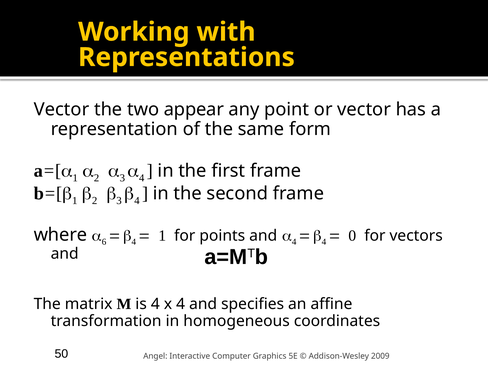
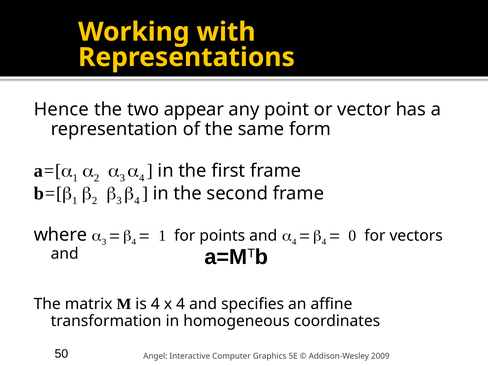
Vector: Vector -> Hence (61, 109)
6: 6 -> 3 (104, 242)
